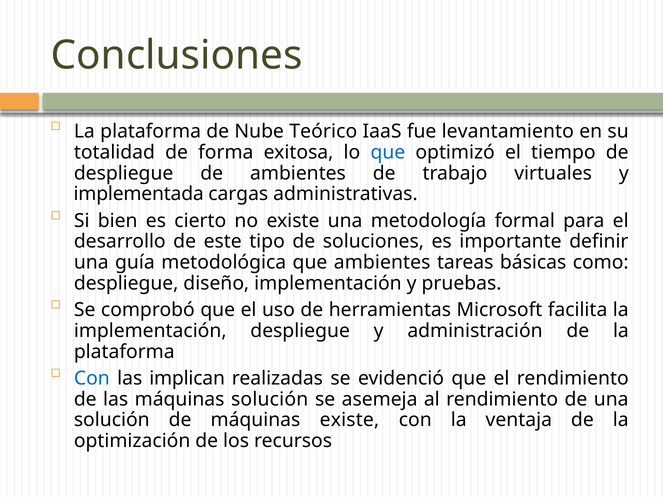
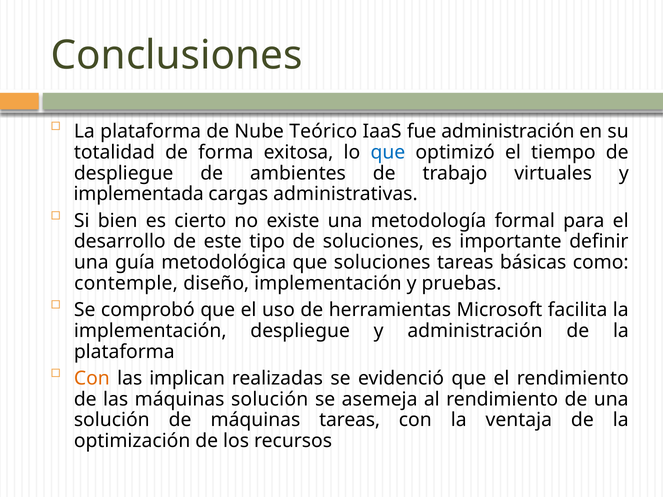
fue levantamiento: levantamiento -> administración (508, 131)
que ambientes: ambientes -> soluciones (382, 263)
despliegue: despliegue -> contemple (126, 283)
Con colour: blue -> orange (92, 379)
máquinas existe: existe -> tareas (350, 420)
